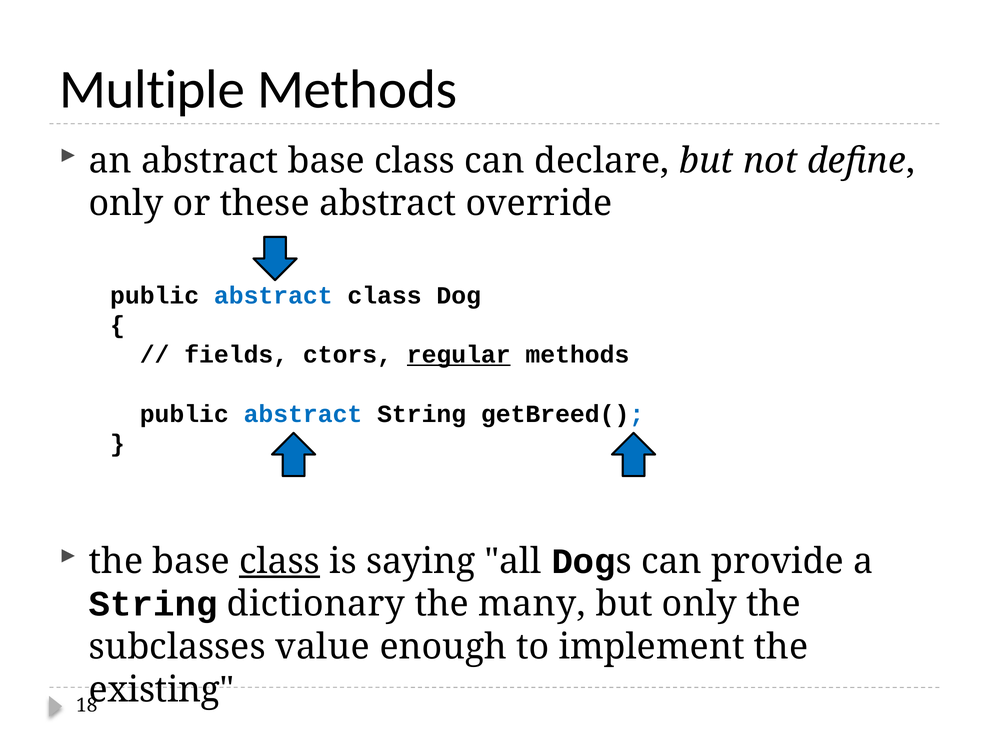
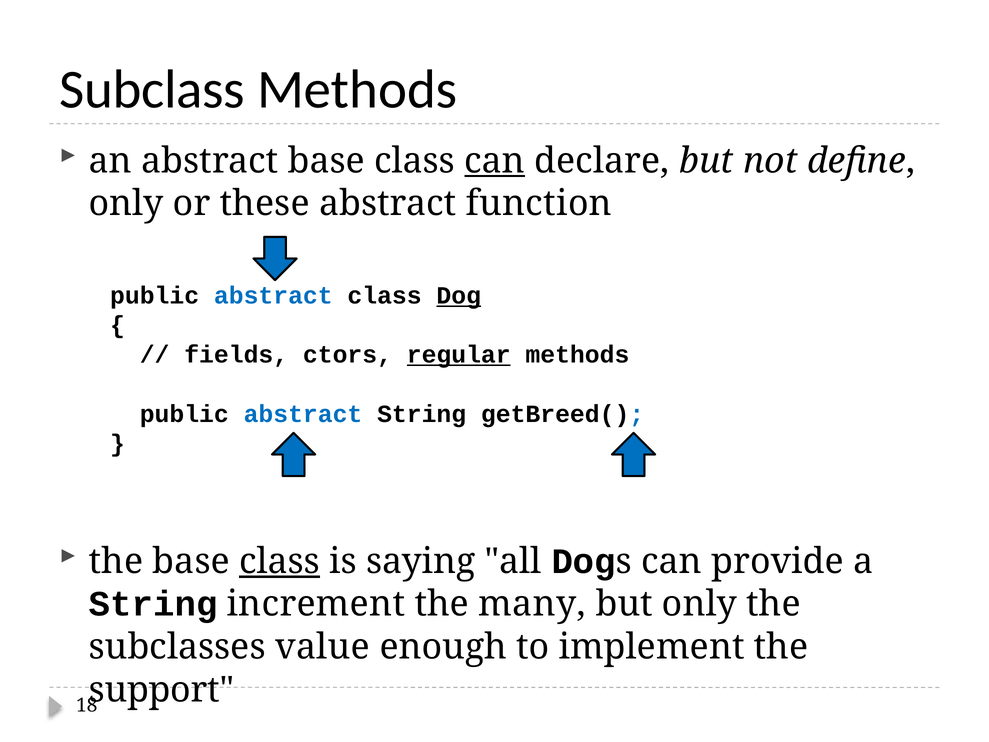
Multiple: Multiple -> Subclass (152, 90)
can underline: none -> present (495, 161)
override: override -> function (539, 204)
Dog underline: none -> present (459, 295)
dictionary: dictionary -> increment (316, 604)
existing: existing -> support (162, 690)
